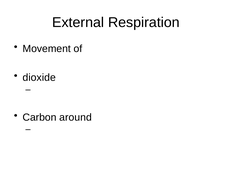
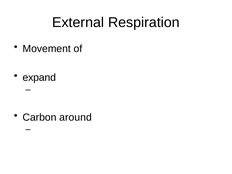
dioxide: dioxide -> expand (39, 78)
